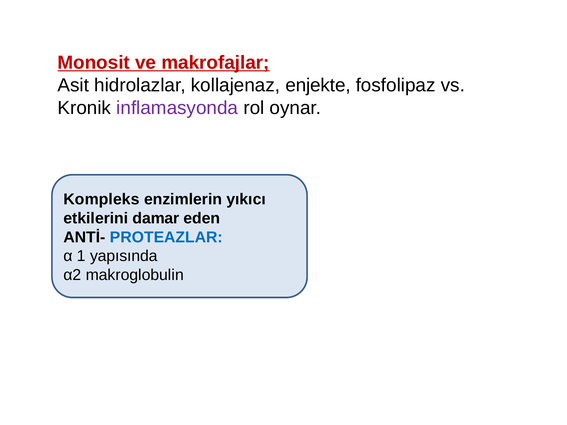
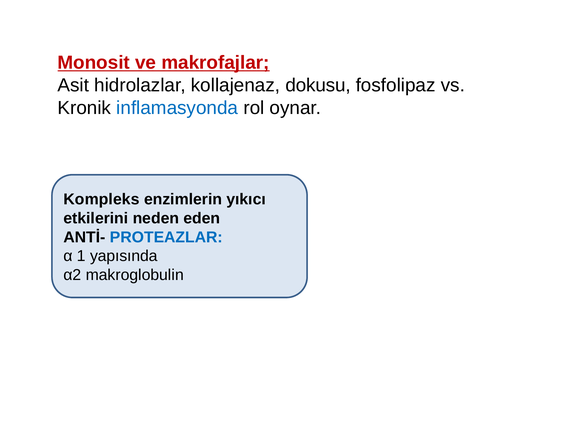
enjekte: enjekte -> dokusu (318, 85)
inflamasyonda colour: purple -> blue (177, 108)
damar: damar -> neden (156, 218)
